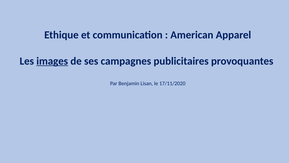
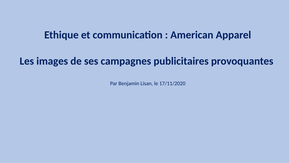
images underline: present -> none (52, 61)
